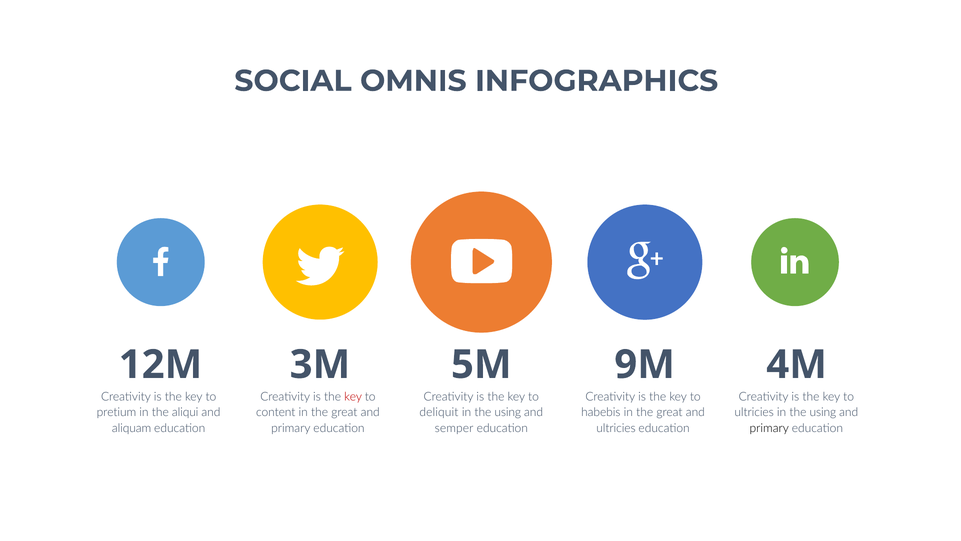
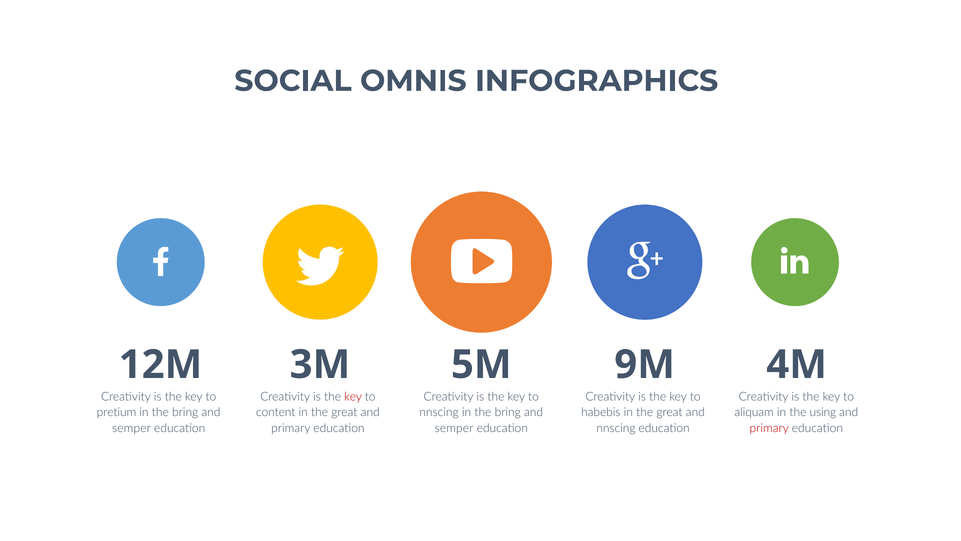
aliqui: aliqui -> bring (185, 412)
deliquit: deliquit -> nnscing (439, 412)
using: using -> bring (508, 412)
ultricies: ultricies -> aliquam (754, 412)
aliquam: aliquam -> semper (131, 428)
ultricies: ultricies -> nnscing (616, 428)
primary colour: black -> red (769, 428)
